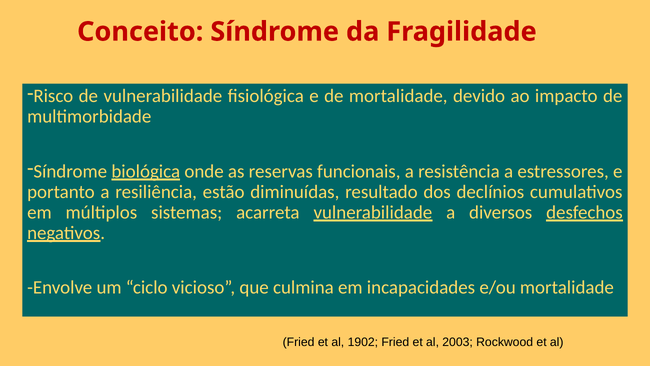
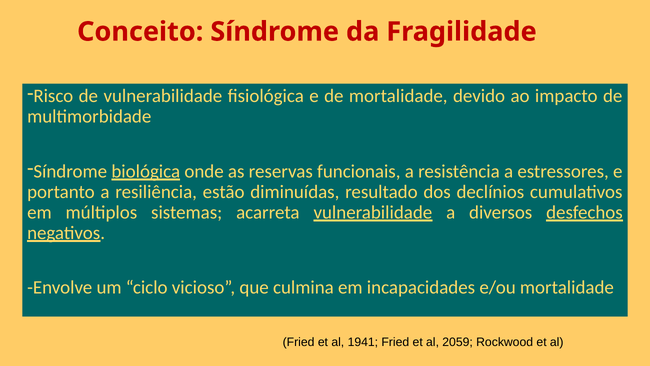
1902: 1902 -> 1941 (363, 342)
2003: 2003 -> 2059 (458, 342)
